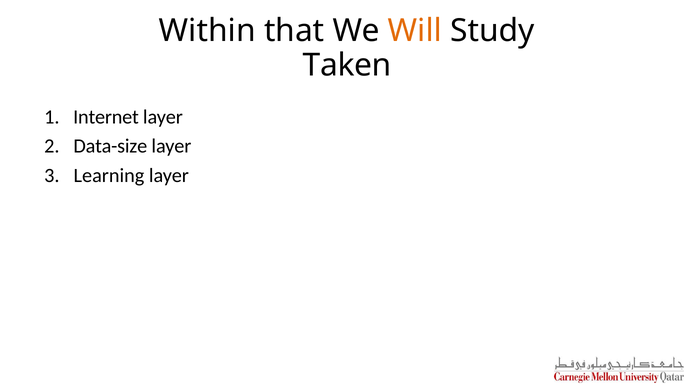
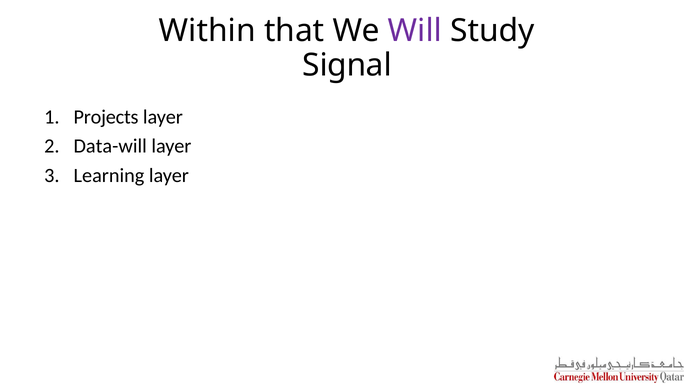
Will colour: orange -> purple (415, 31)
Taken: Taken -> Signal (347, 65)
Internet: Internet -> Projects (106, 117)
Data-size: Data-size -> Data-will (110, 146)
